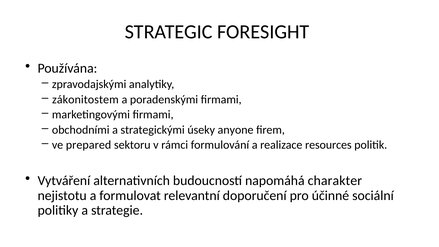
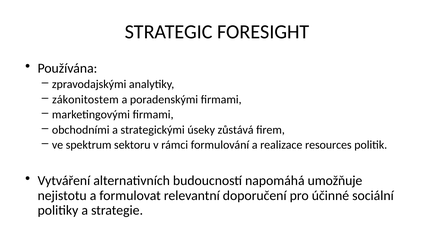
anyone: anyone -> zůstává (236, 130)
prepared: prepared -> spektrum (89, 145)
charakter: charakter -> umožňuje (335, 181)
